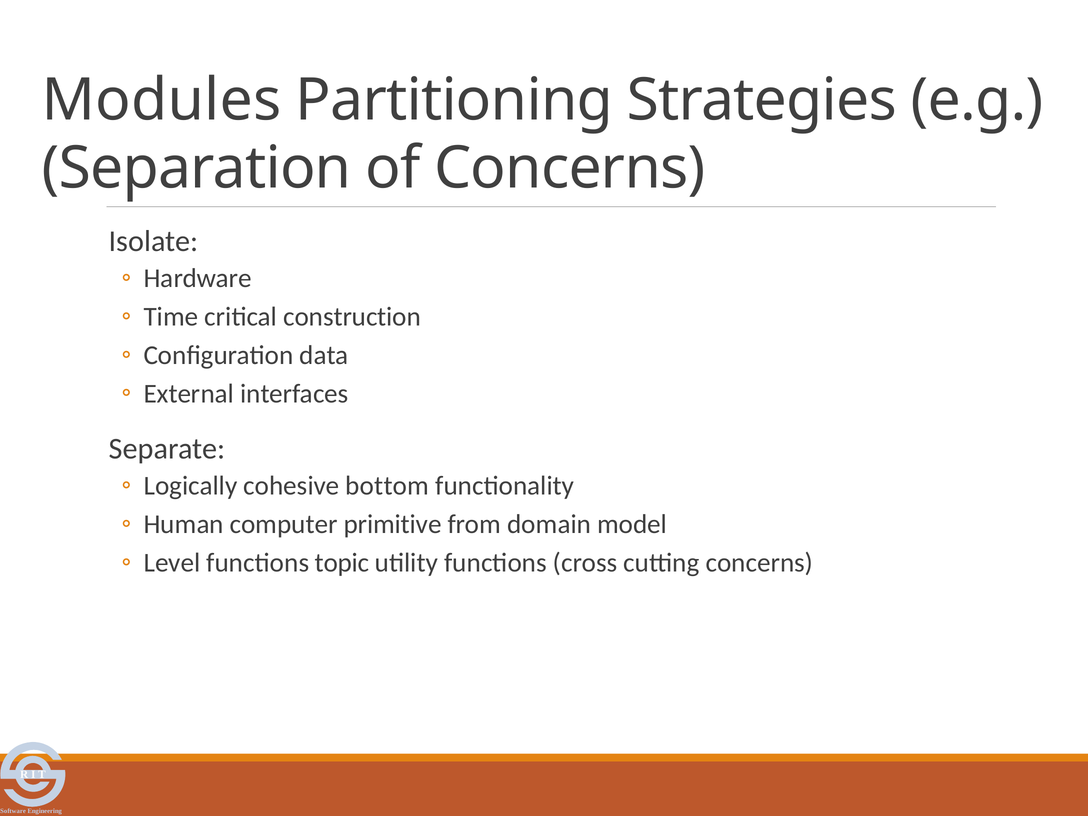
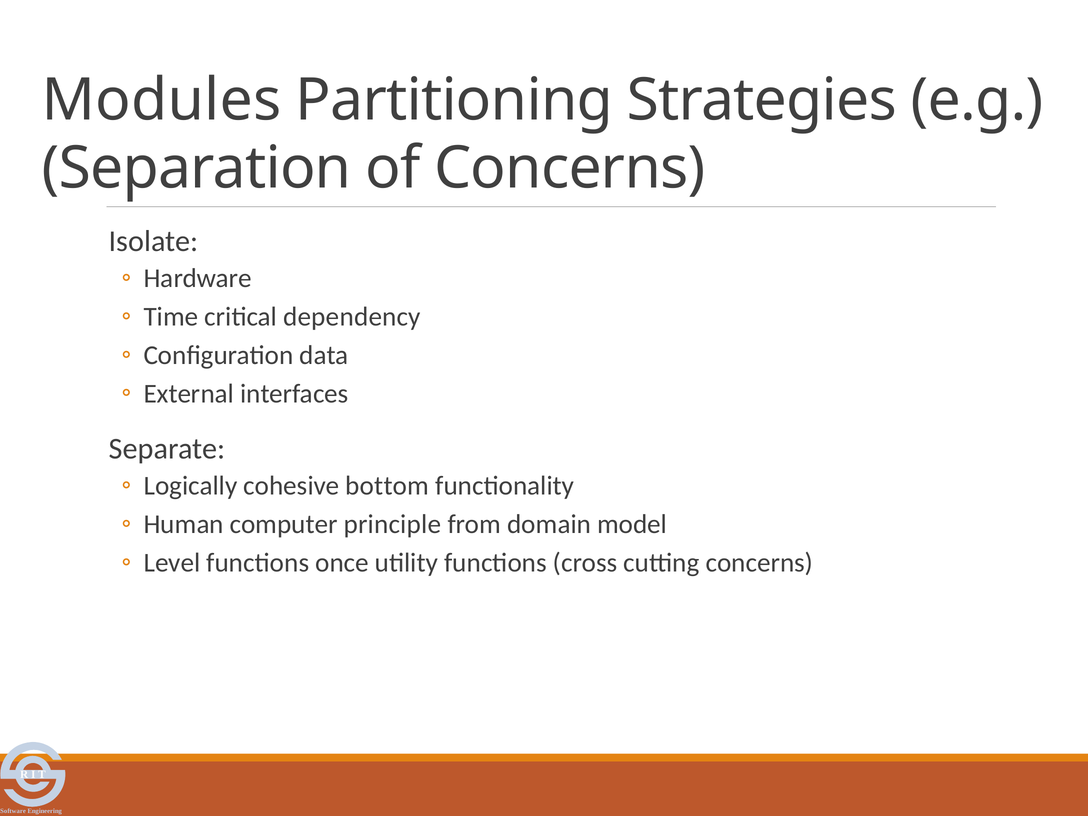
construction: construction -> dependency (352, 317)
primitive: primitive -> principle (392, 524)
topic: topic -> once (342, 563)
